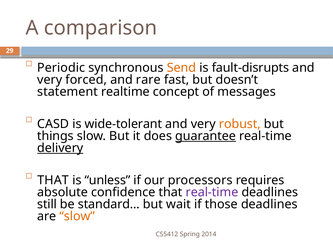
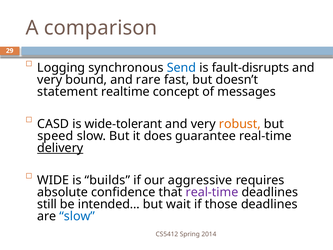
Periodic: Periodic -> Logging (61, 68)
Send colour: orange -> blue (181, 68)
forced: forced -> bound (86, 80)
things: things -> speed (55, 136)
guarantee underline: present -> none (206, 136)
THAT: THAT -> WIDE (53, 180)
unless: unless -> builds (107, 180)
processors: processors -> aggressive (200, 180)
standard: standard -> intended (109, 204)
slow colour: orange -> blue (77, 216)
